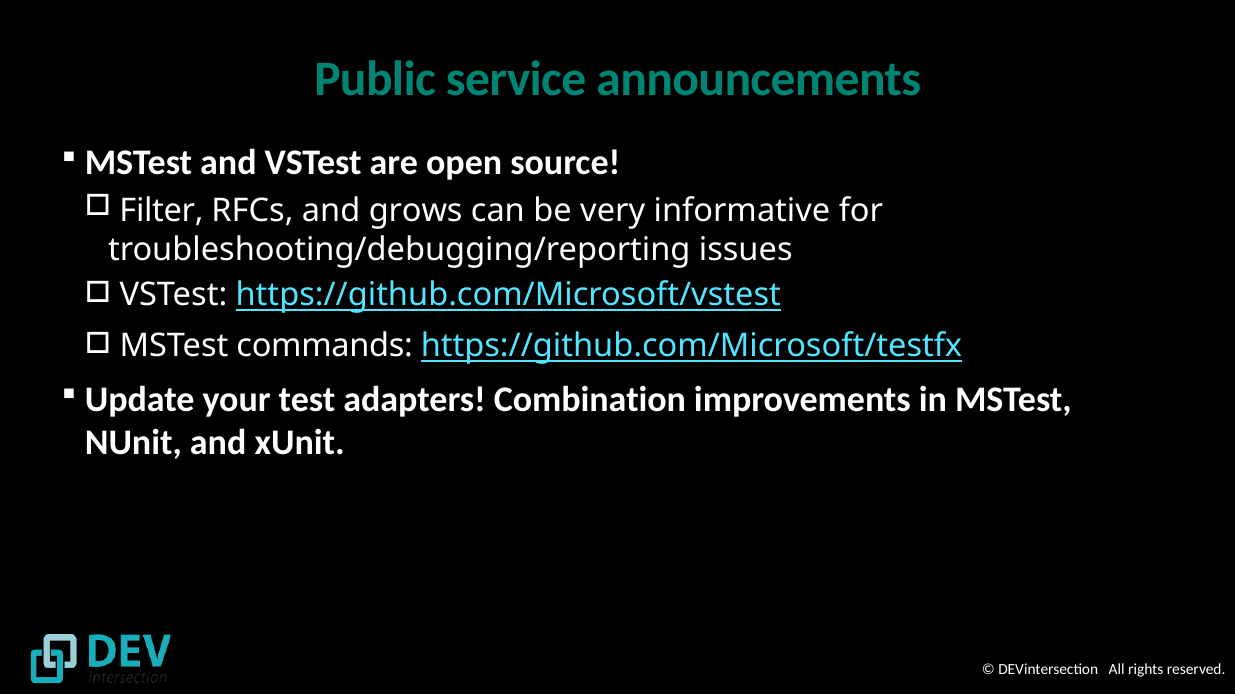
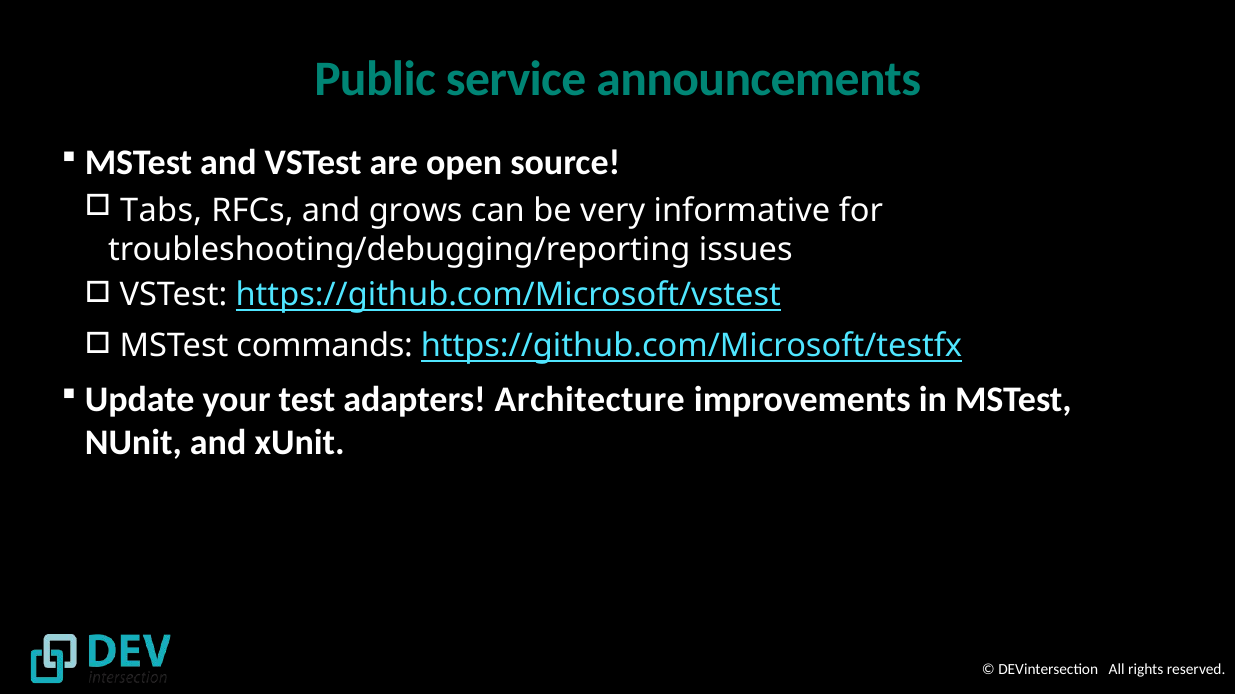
Filter: Filter -> Tabs (161, 211)
Combination: Combination -> Architecture (590, 400)
